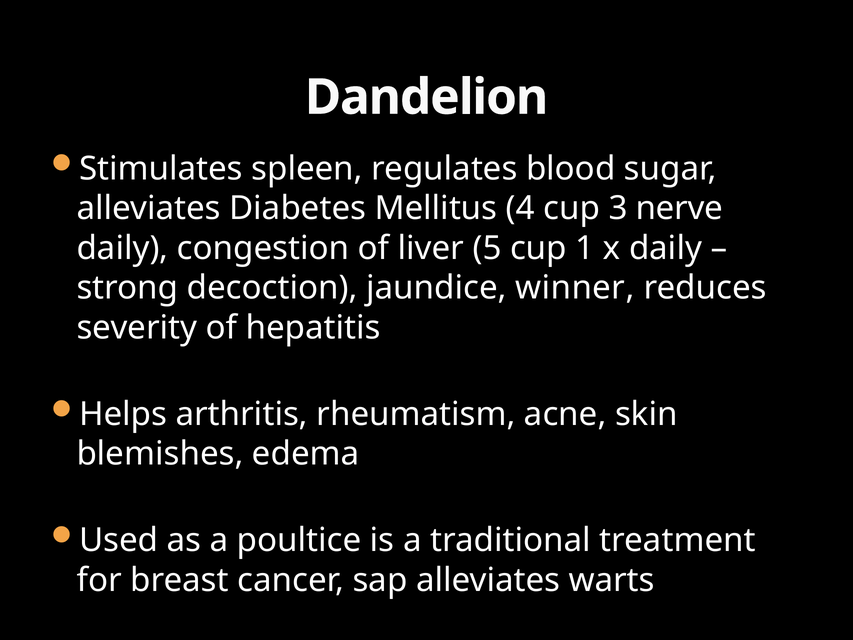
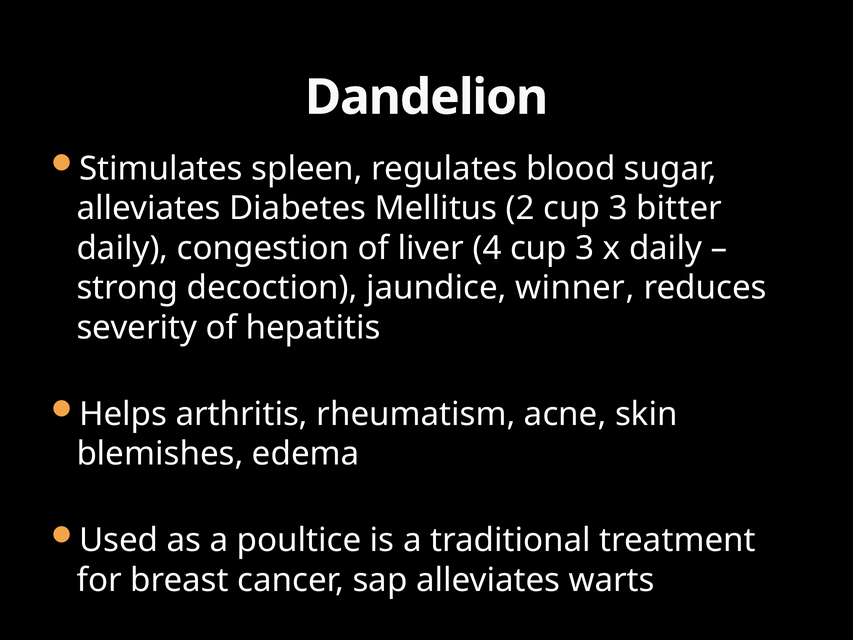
4: 4 -> 2 (520, 208)
nerve: nerve -> bitter (679, 208)
5: 5 -> 4 (487, 248)
1: 1 -> 3 (585, 248)
